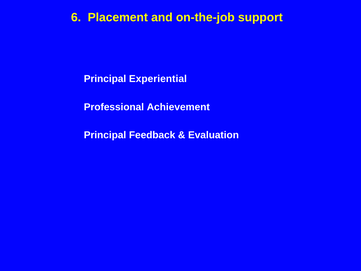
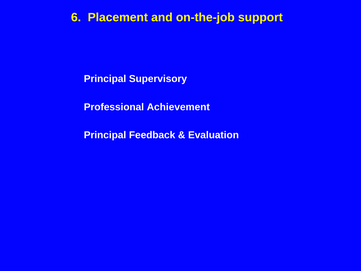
Experiential: Experiential -> Supervisory (158, 79)
